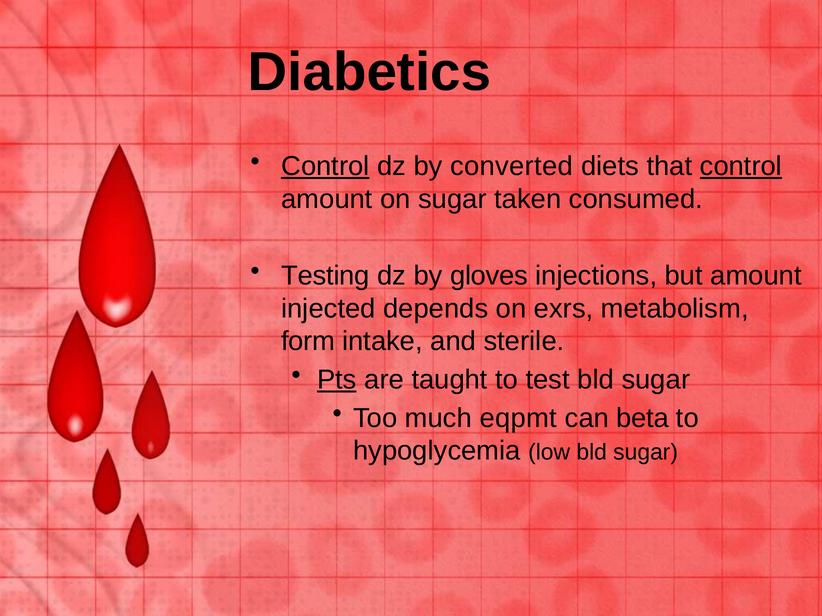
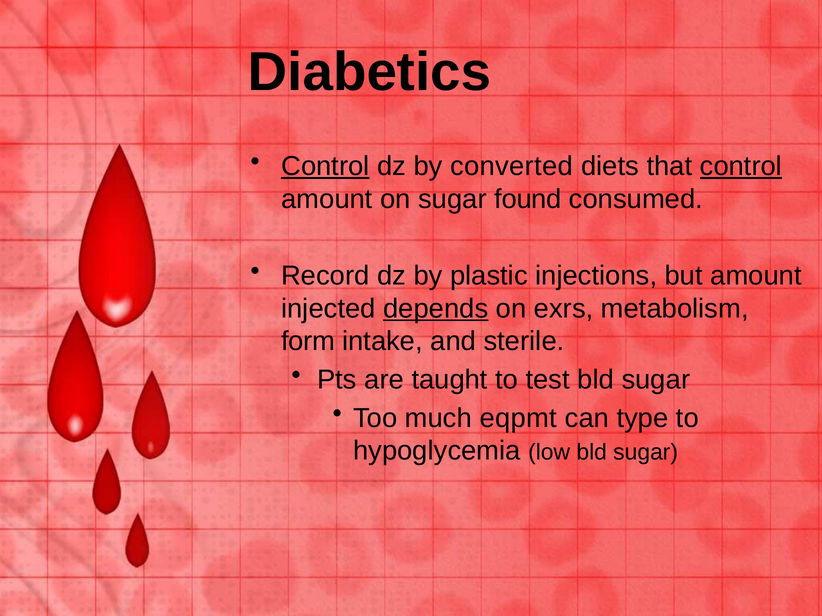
taken: taken -> found (528, 199)
Testing: Testing -> Record (325, 276)
gloves: gloves -> plastic (489, 276)
depends underline: none -> present (436, 309)
Pts underline: present -> none (337, 380)
beta: beta -> type (642, 418)
